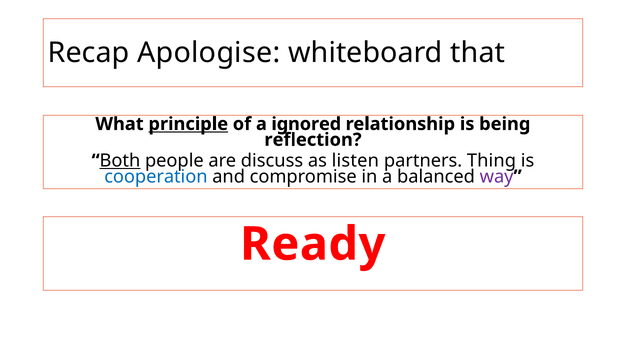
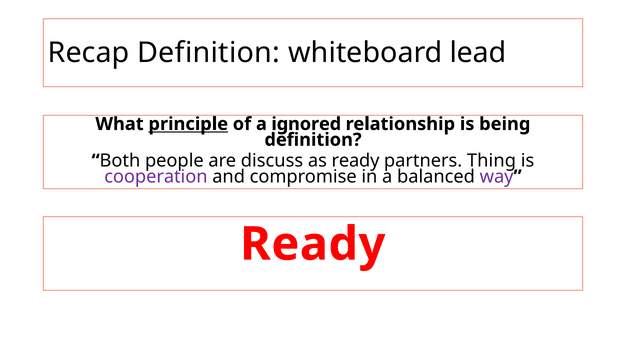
Recap Apologise: Apologise -> Definition (209, 53)
that: that -> lead (478, 53)
reflection: reflection -> definition (313, 140)
Both underline: present -> none (120, 161)
as listen: listen -> ready (356, 161)
cooperation colour: blue -> purple (156, 177)
